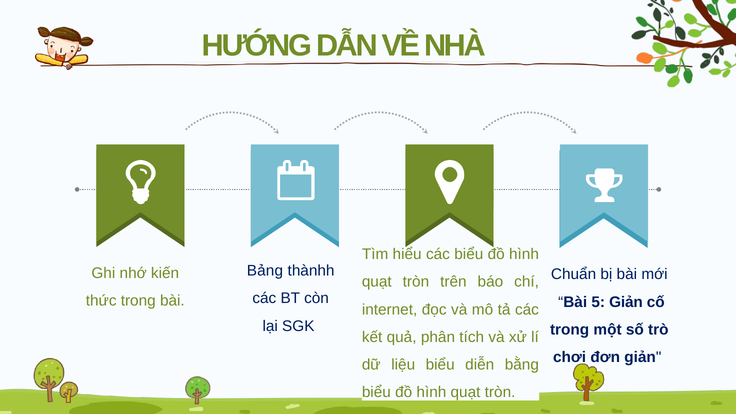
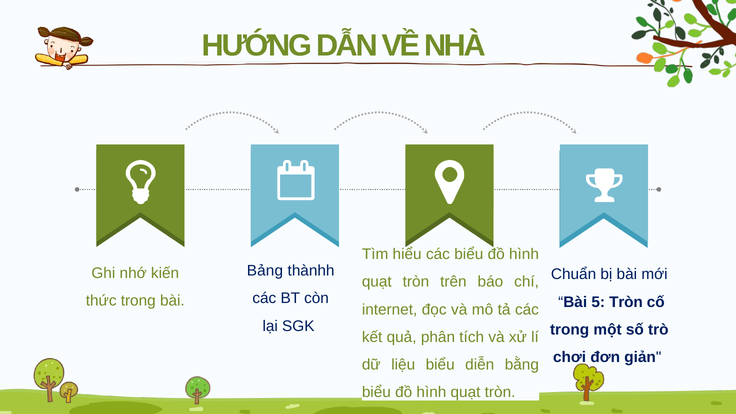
5 Giản: Giản -> Tròn (626, 302)
